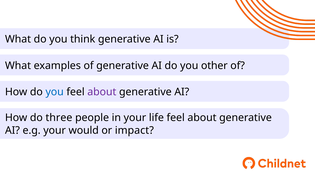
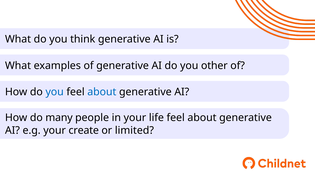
about colour: purple -> blue (102, 92)
three: three -> many (59, 118)
would: would -> create (84, 130)
impact: impact -> limited (134, 130)
